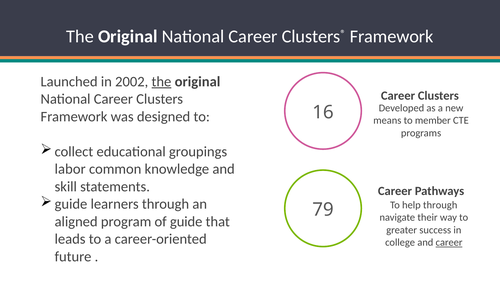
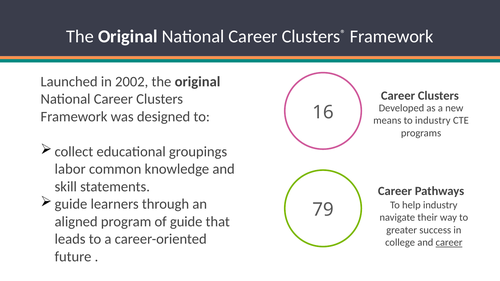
the underline: present -> none (161, 82)
to member: member -> industry (433, 121)
help through: through -> industry (440, 205)
